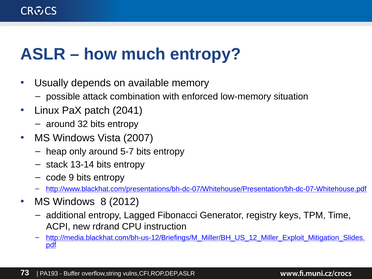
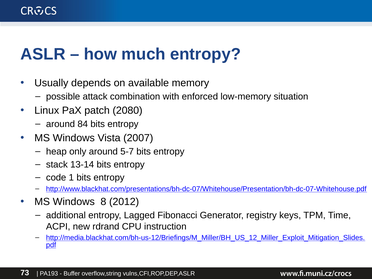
2041: 2041 -> 2080 (128, 111)
32: 32 -> 84 (83, 124)
9: 9 -> 1 (71, 178)
